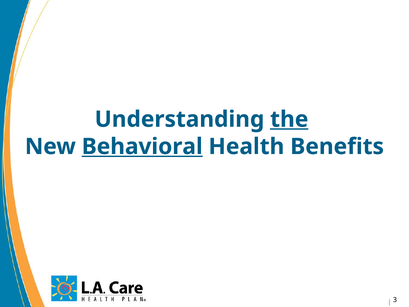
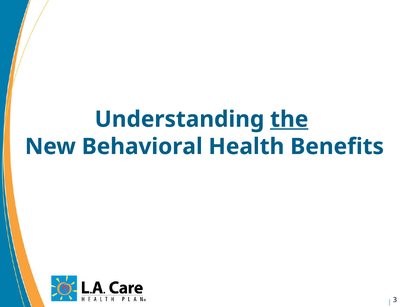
Behavioral underline: present -> none (142, 146)
